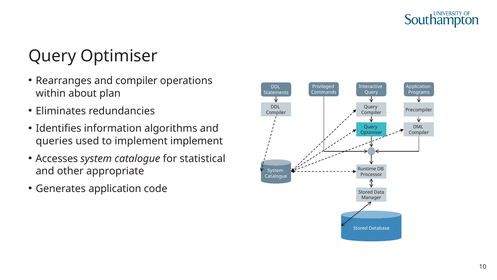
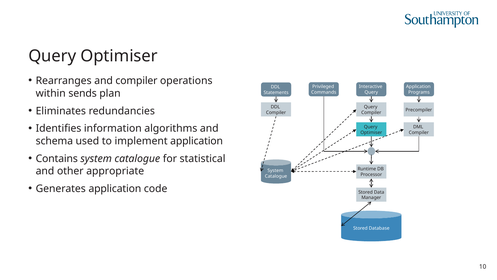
about: about -> sends (83, 93)
queries: queries -> schema (54, 141)
implement implement: implement -> application (197, 141)
Accesses: Accesses -> Contains (57, 158)
